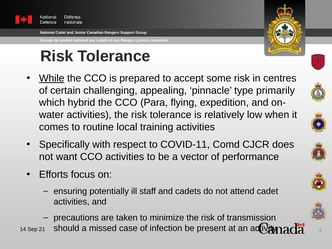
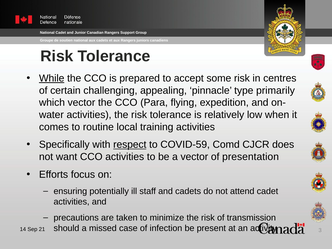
which hybrid: hybrid -> vector (81, 103)
respect underline: none -> present (130, 145)
COVID-11: COVID-11 -> COVID-59 (185, 145)
performance: performance -> presentation (251, 157)
